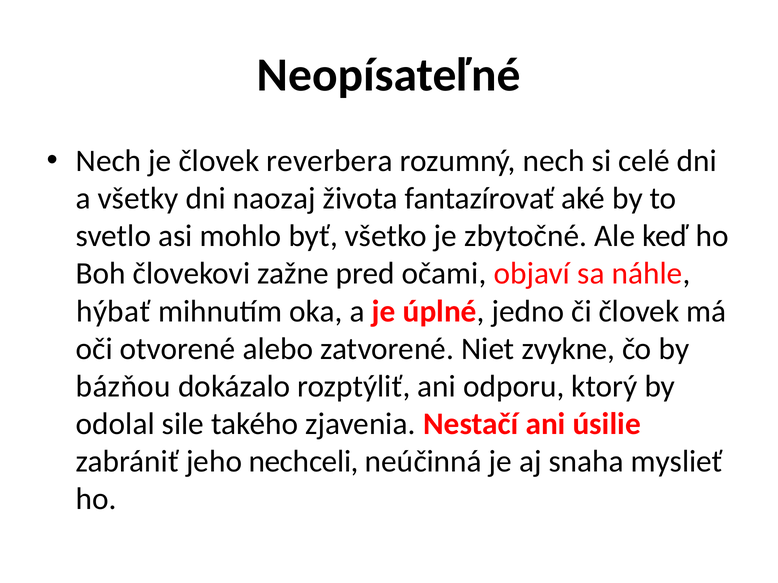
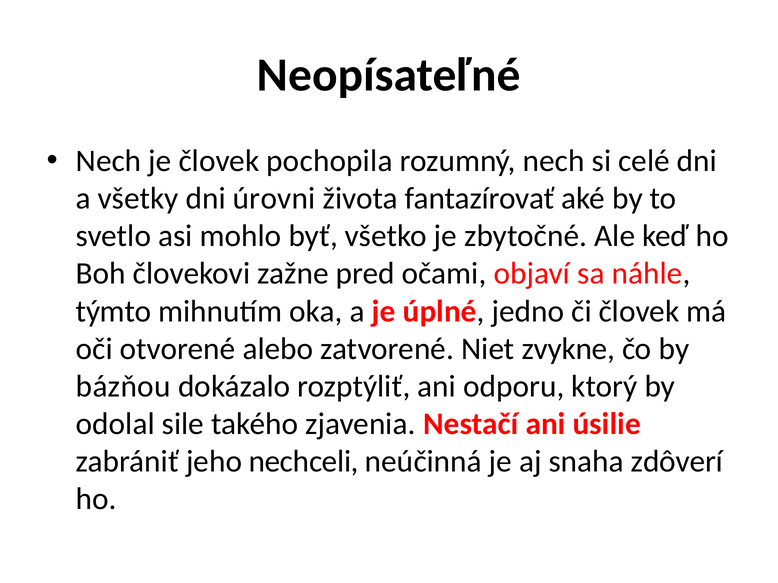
reverbera: reverbera -> pochopila (329, 161)
naozaj: naozaj -> úrovni (274, 199)
hýbať: hýbať -> týmto (114, 311)
myslieť: myslieť -> zdôverí (677, 462)
